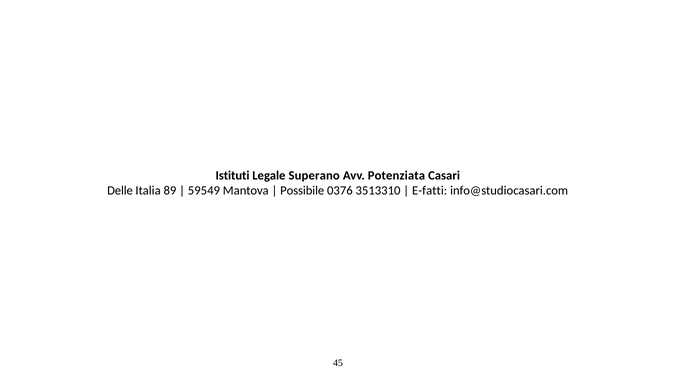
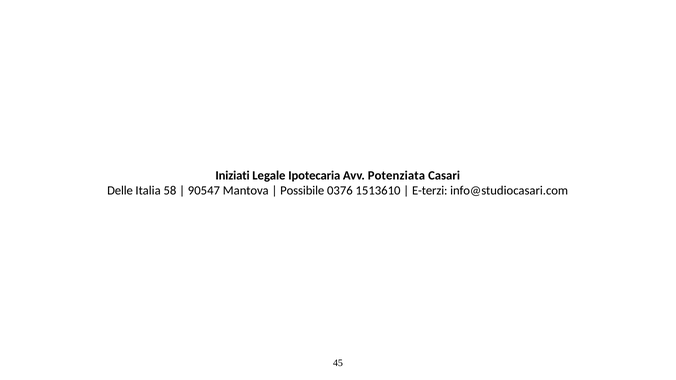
Istituti: Istituti -> Iniziati (233, 176)
Superano: Superano -> Ipotecaria (314, 176)
89: 89 -> 58 (170, 191)
59549: 59549 -> 90547 (204, 191)
3513310: 3513310 -> 1513610 (378, 191)
E-fatti: E-fatti -> E-terzi (430, 191)
